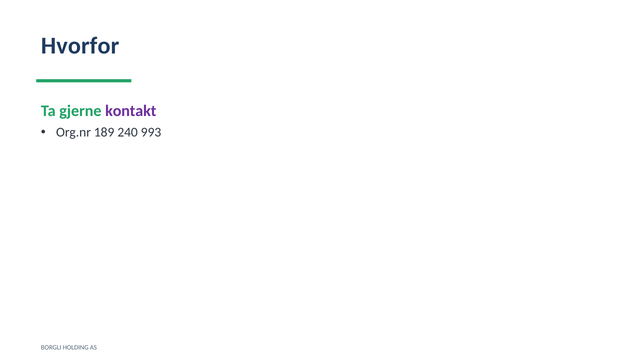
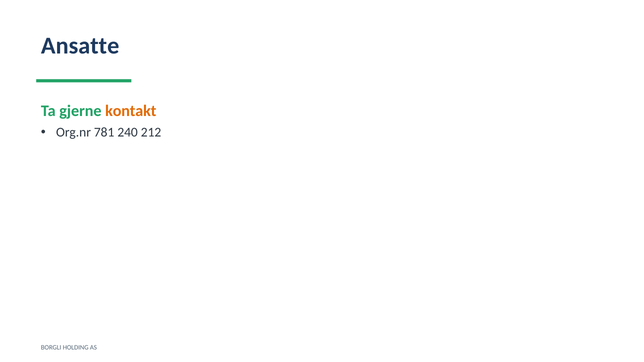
Hvorfor: Hvorfor -> Ansatte (80, 46)
kontakt colour: purple -> orange (131, 111)
189: 189 -> 781 (104, 132)
993: 993 -> 212 (151, 132)
